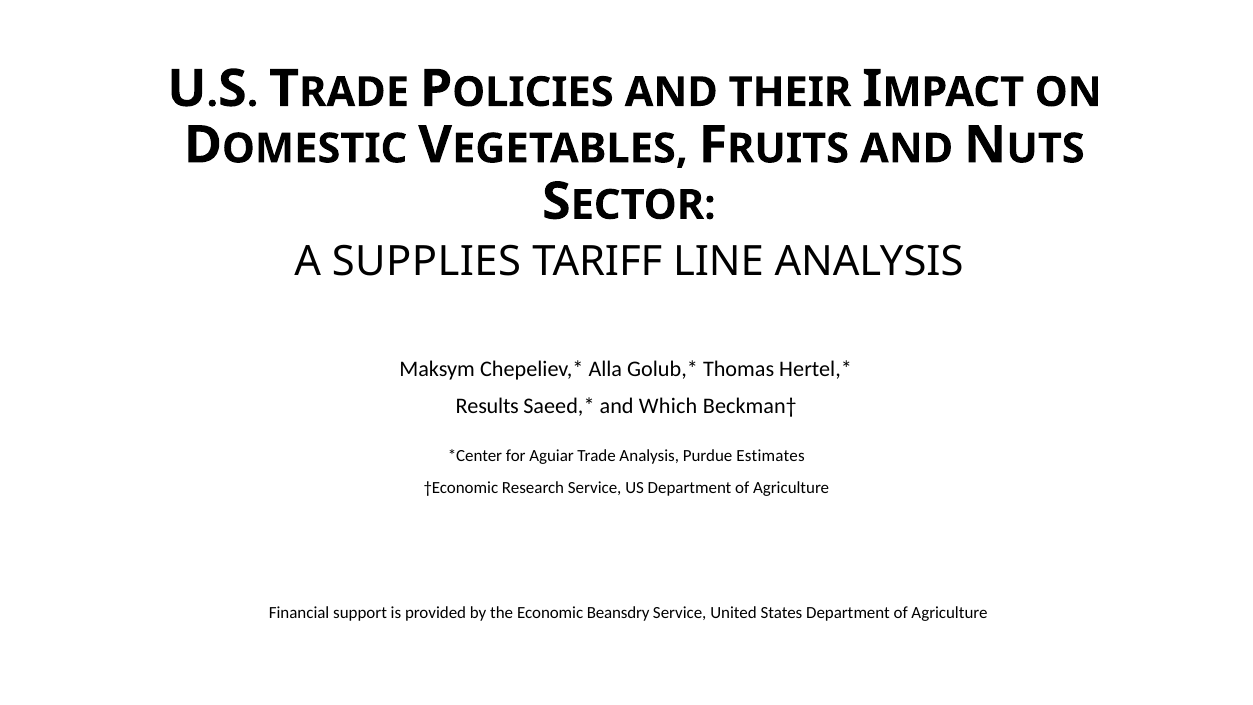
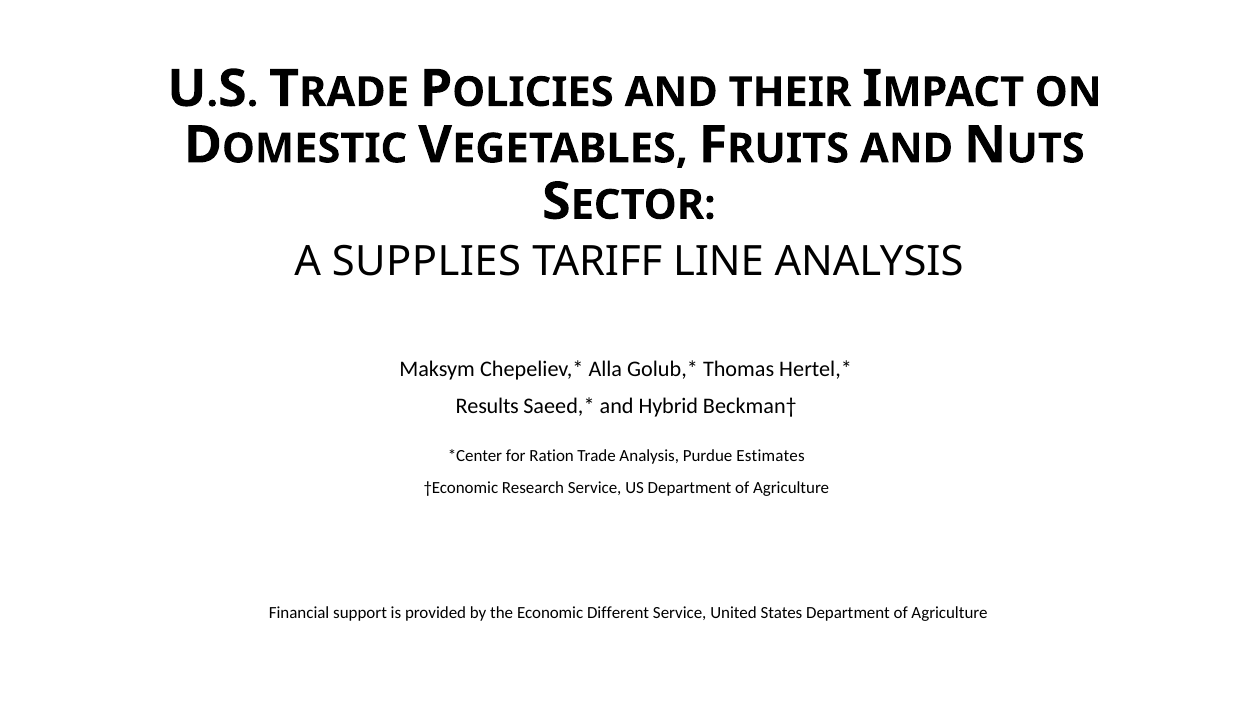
Which: Which -> Hybrid (668, 406)
Aguiar: Aguiar -> Ration (552, 456)
Beansdry: Beansdry -> Different (618, 613)
